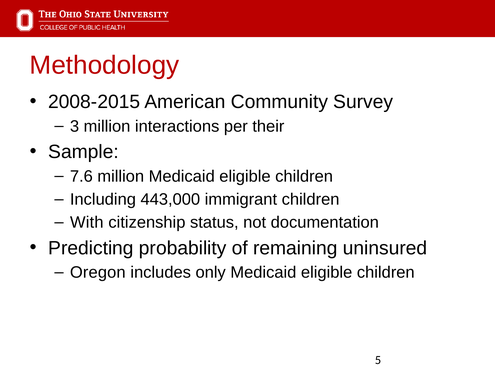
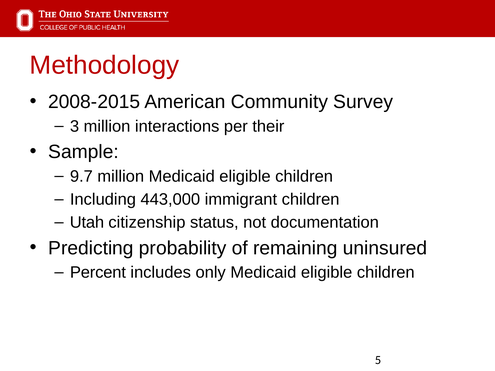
7.6: 7.6 -> 9.7 (81, 177)
With: With -> Utah (87, 223)
Oregon: Oregon -> Percent (98, 273)
